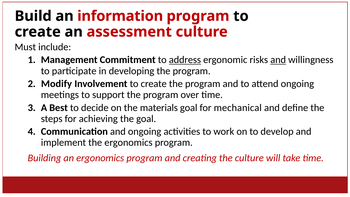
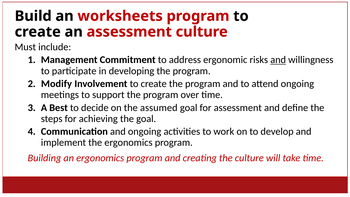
information: information -> worksheets (120, 16)
address underline: present -> none (185, 60)
materials: materials -> assumed (159, 108)
for mechanical: mechanical -> assessment (238, 108)
